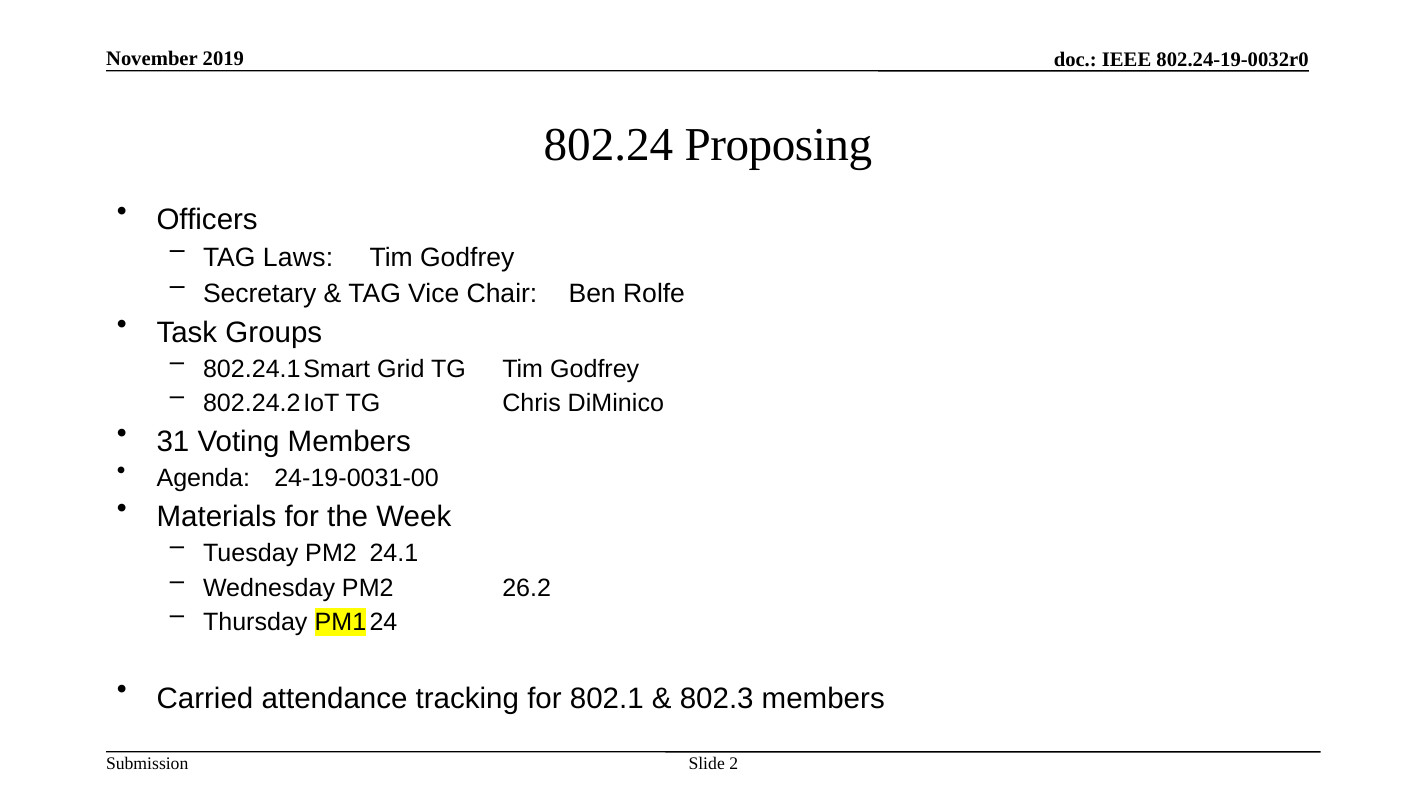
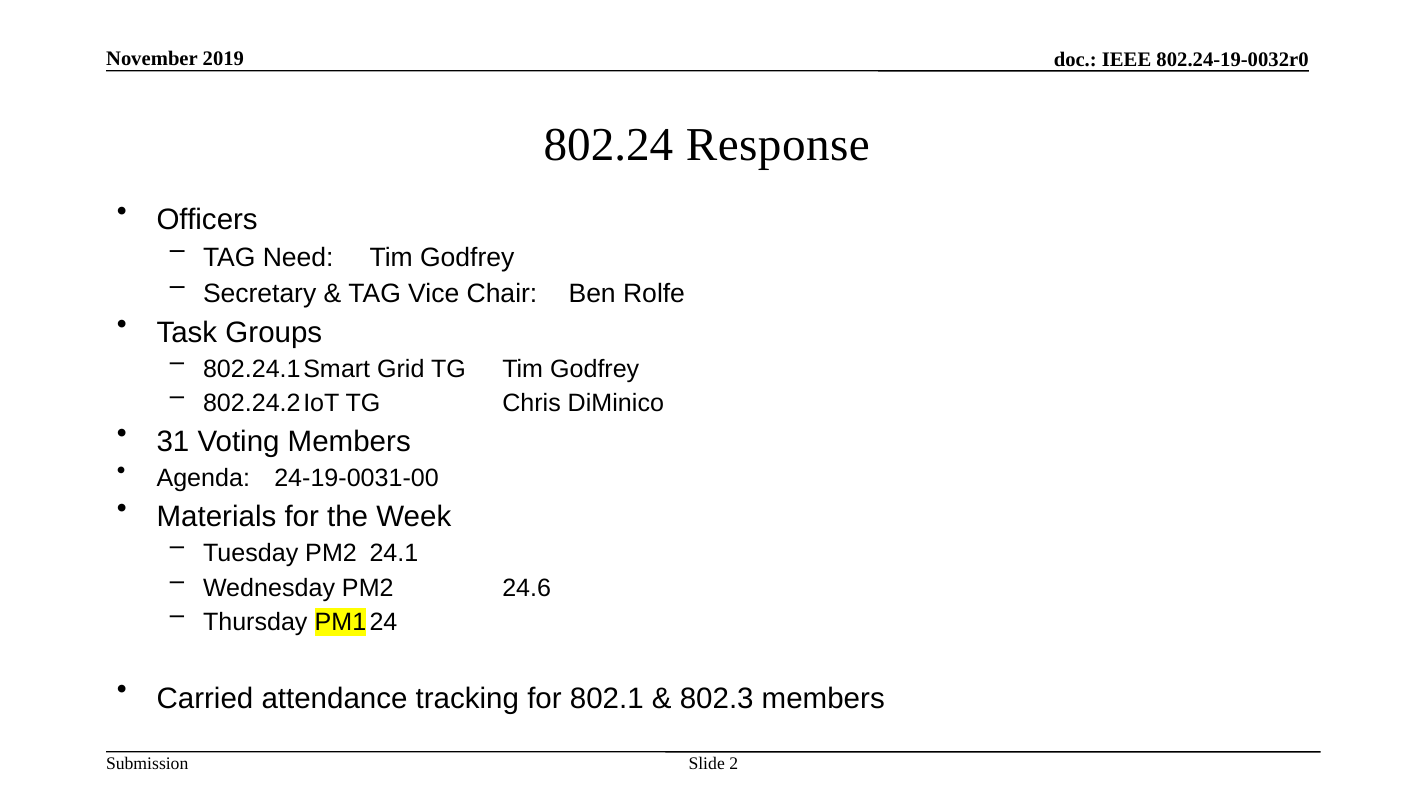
Proposing: Proposing -> Response (778, 145)
Laws: Laws -> Need (298, 257)
26.2: 26.2 -> 24.6 (527, 588)
